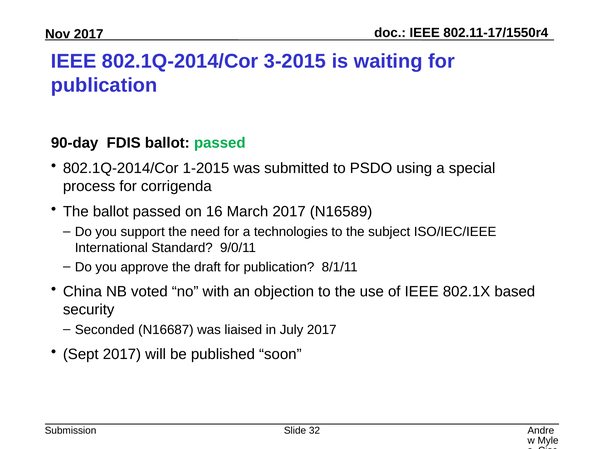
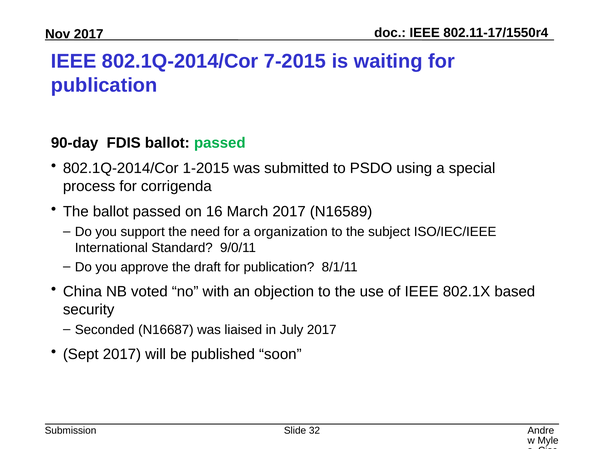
3-2015: 3-2015 -> 7-2015 (295, 61)
technologies: technologies -> organization (291, 232)
